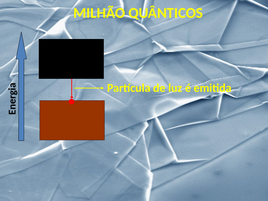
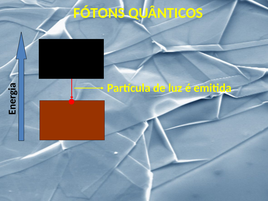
MILHÃO: MILHÃO -> FÓTONS (99, 13)
